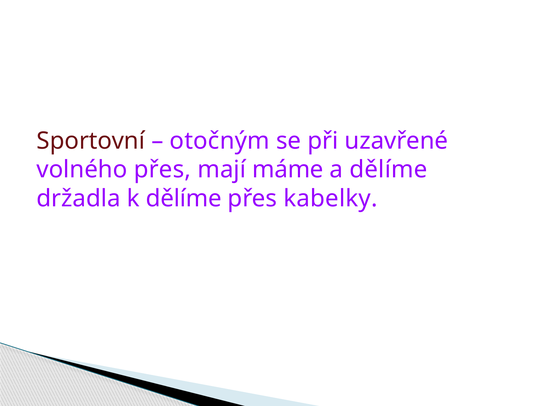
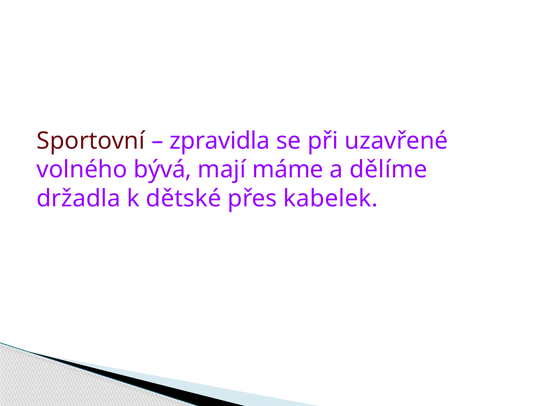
otočným: otočným -> zpravidla (220, 141)
volného přes: přes -> bývá (163, 170)
k dělíme: dělíme -> dětské (184, 198)
kabelky: kabelky -> kabelek (331, 198)
